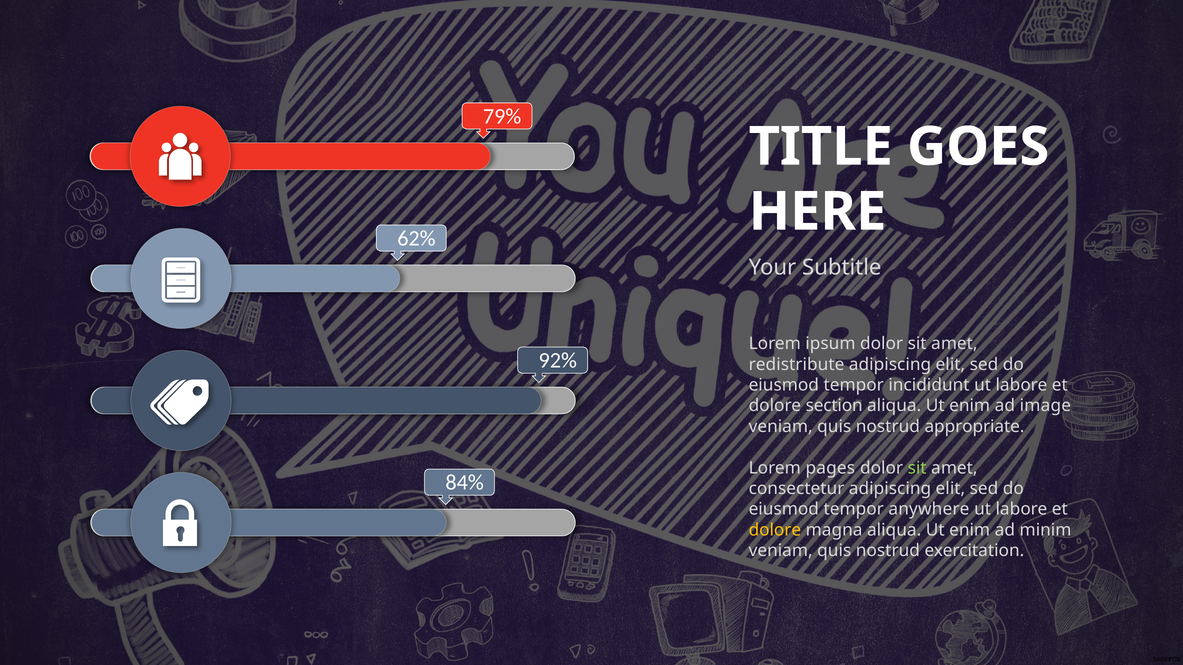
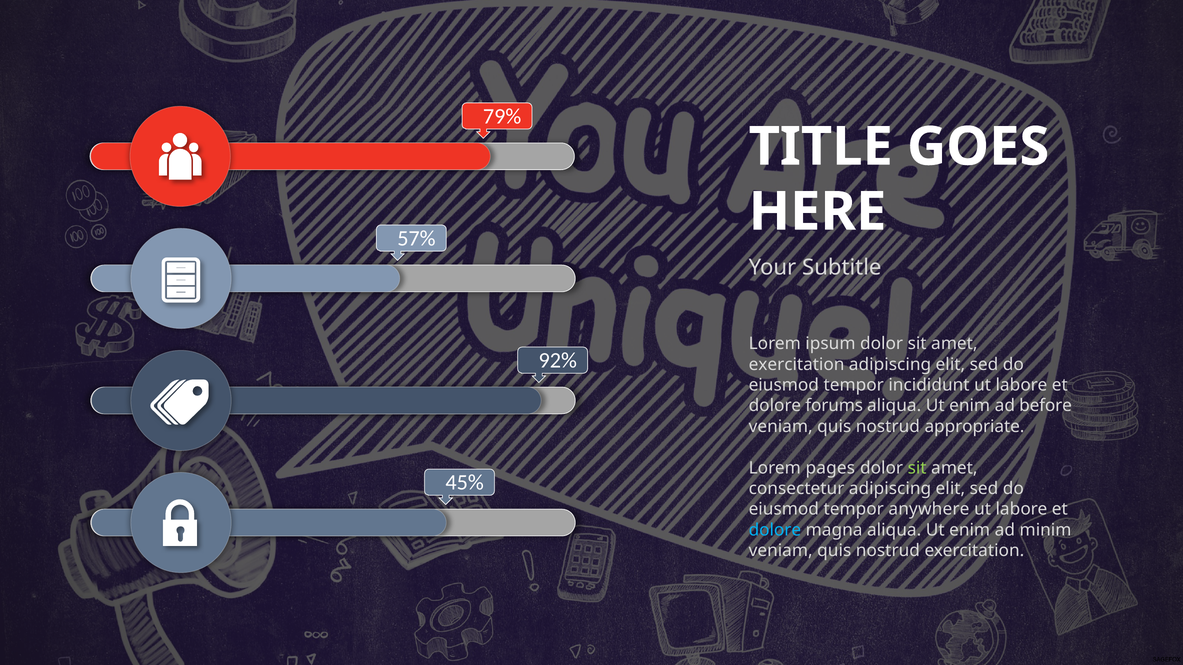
62%: 62% -> 57% (416, 239)
redistribute: redistribute -> exercitation (797, 365)
section: section -> forums (834, 406)
image: image -> before (1046, 406)
84%: 84% -> 45% (465, 483)
dolore colour: yellow -> light blue (775, 530)
